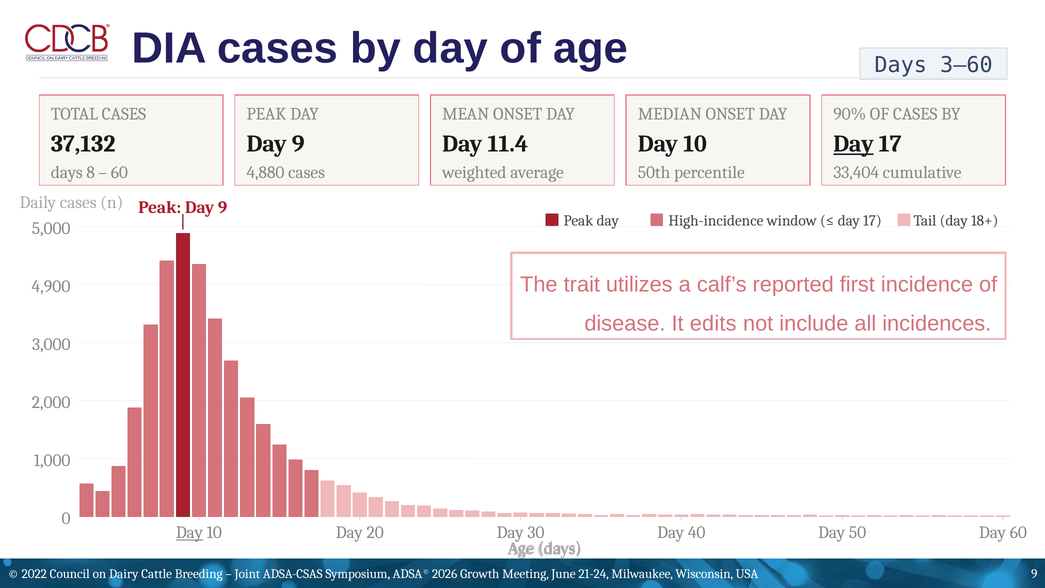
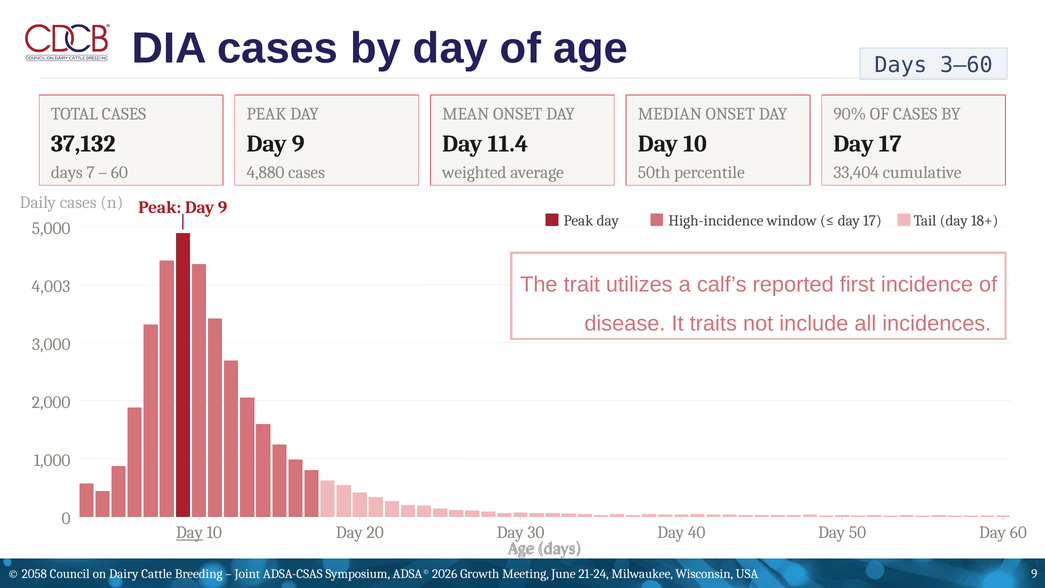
Day underline: present -> none (854, 144)
8: 8 -> 7 (91, 172)
4,900: 4,900 -> 4,003 (51, 286)
edits: edits -> traits (713, 323)
2022: 2022 -> 2058 (34, 574)
